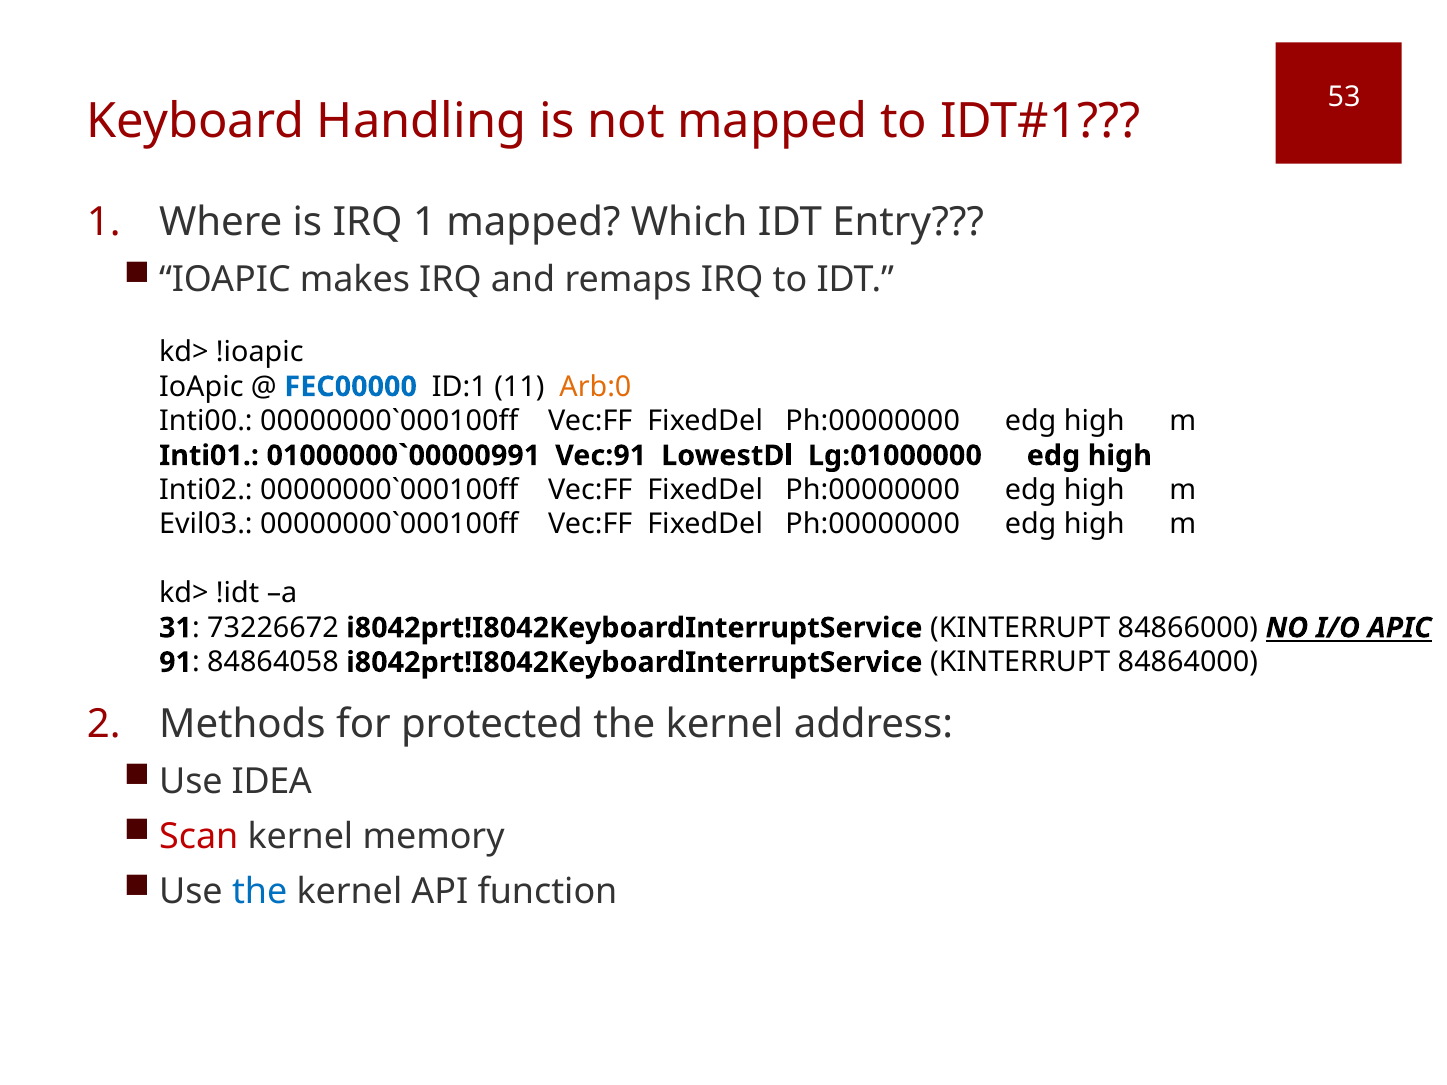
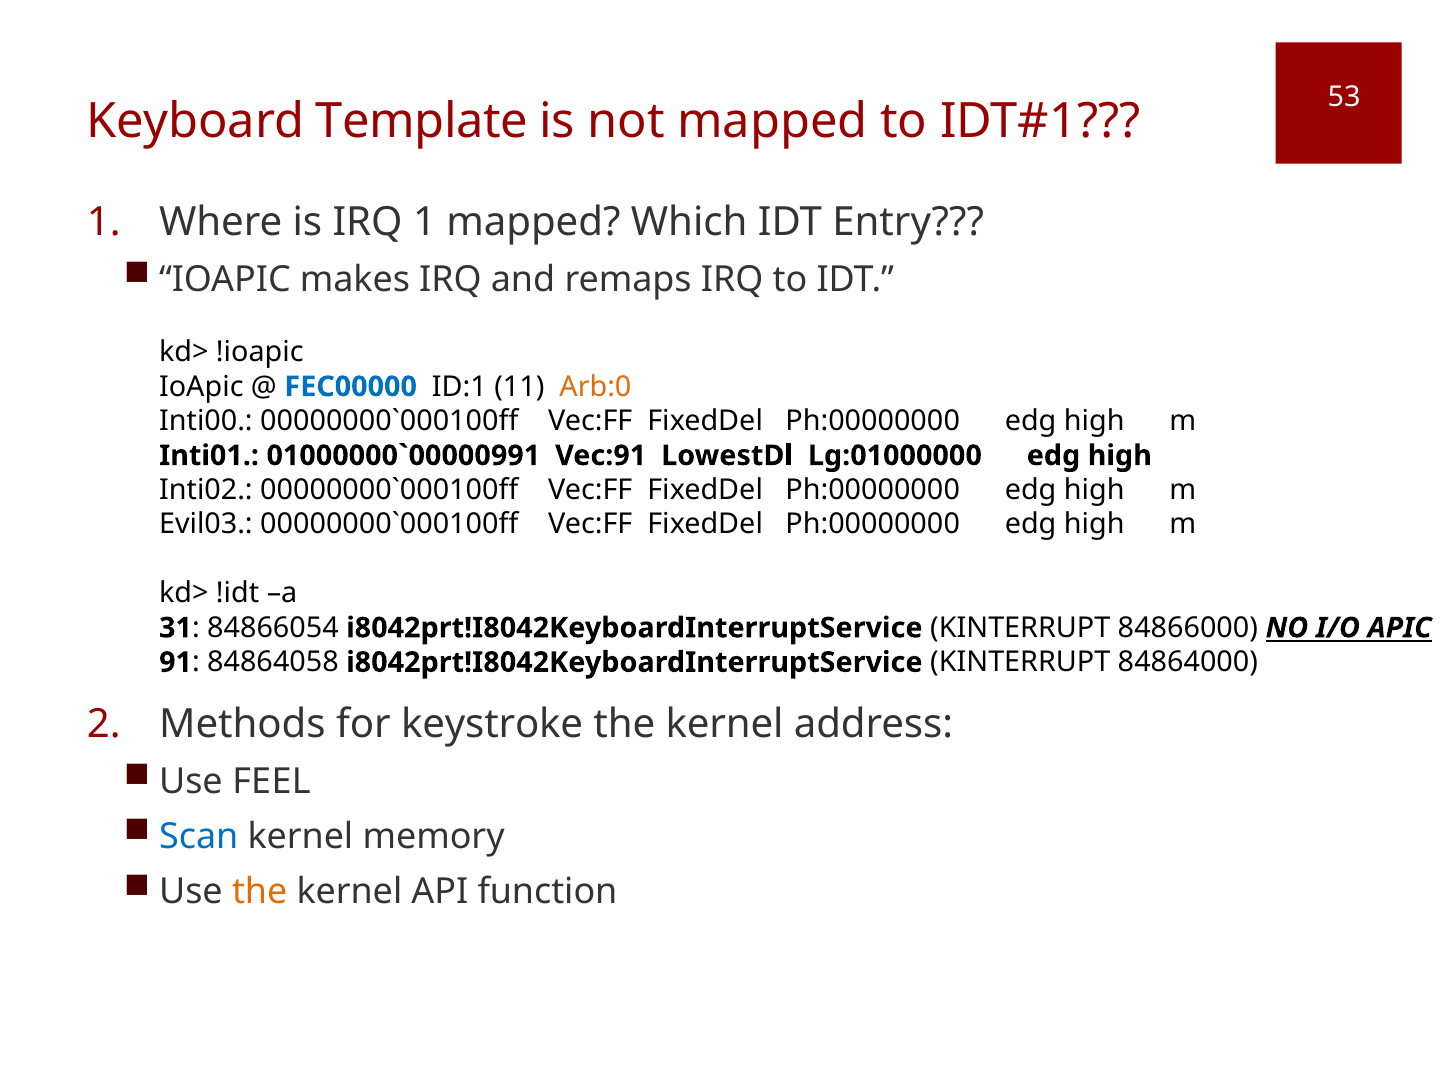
Handling: Handling -> Template (422, 121)
73226672: 73226672 -> 84866054 (273, 628)
protected: protected -> keystroke (492, 725)
IDEA: IDEA -> FEEL (271, 782)
Scan colour: red -> blue (199, 837)
the colour: blue -> orange (260, 892)
